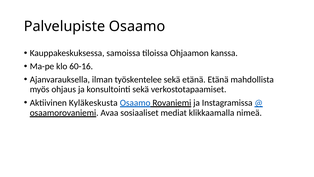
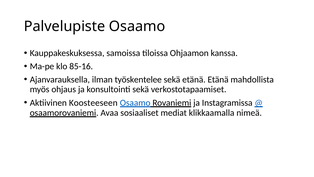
60-16: 60-16 -> 85-16 (81, 66)
Kyläkeskusta: Kyläkeskusta -> Koosteeseen (93, 103)
